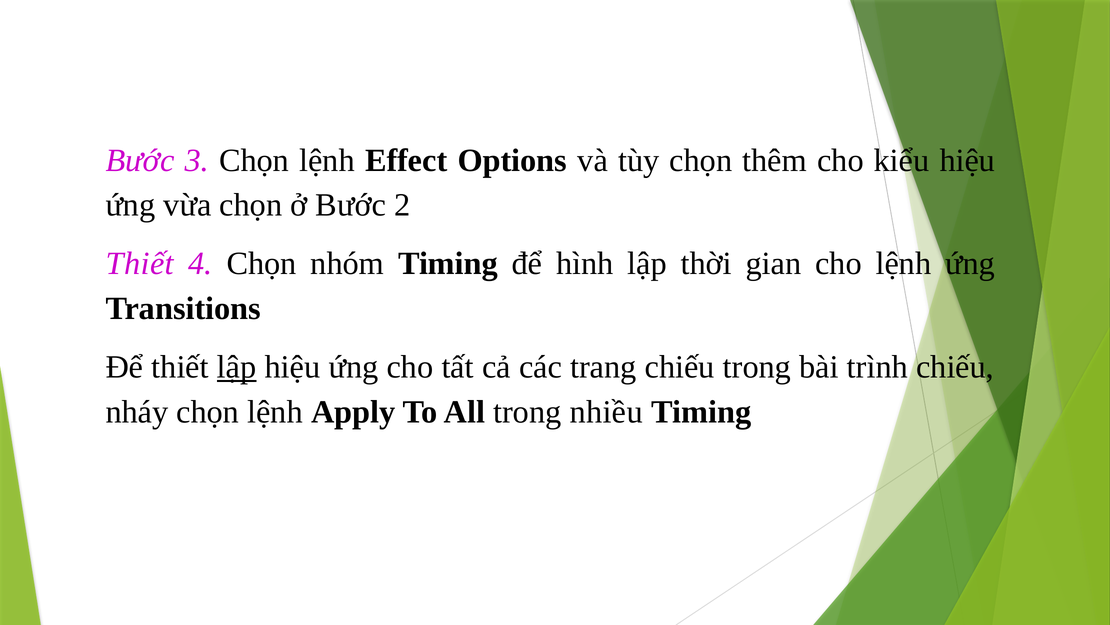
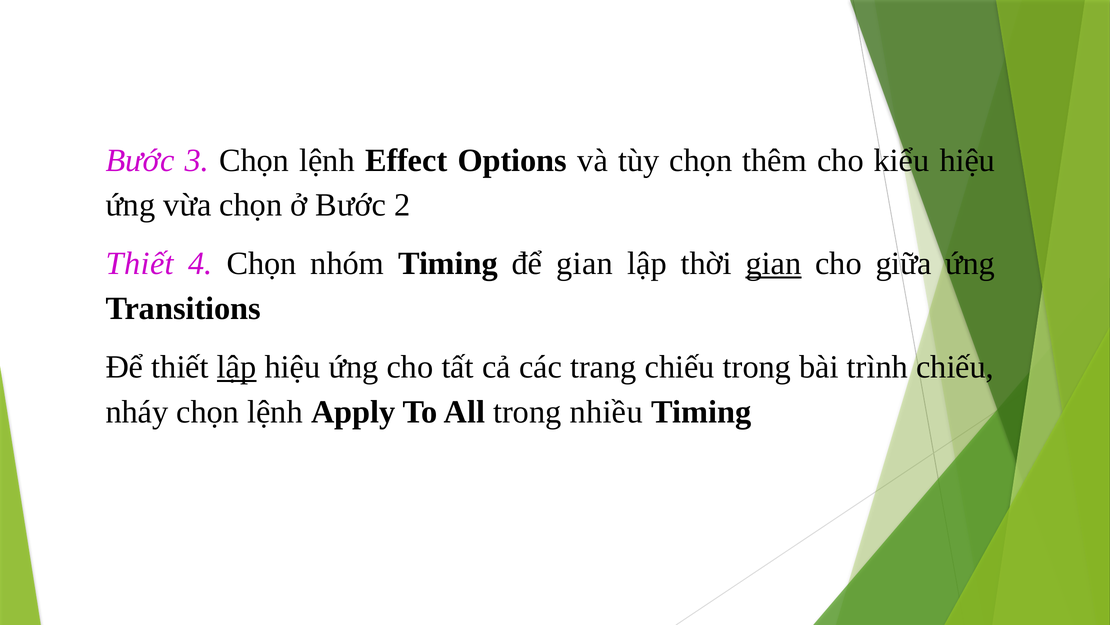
để hình: hình -> gian (585, 263)
gian underline: none -> present (774, 263)
cho lệnh: lệnh -> giữa (904, 263)
